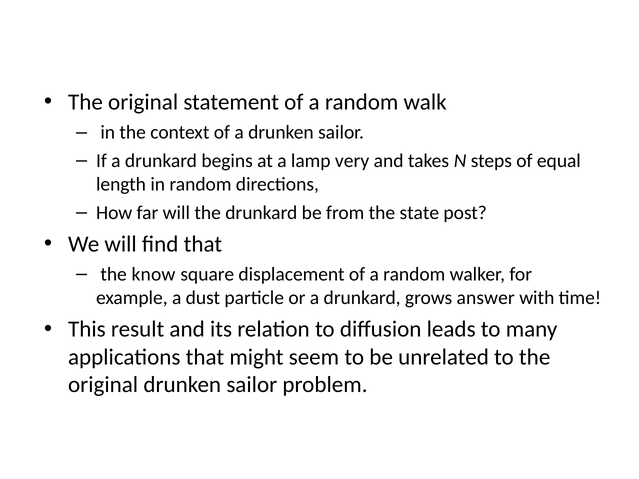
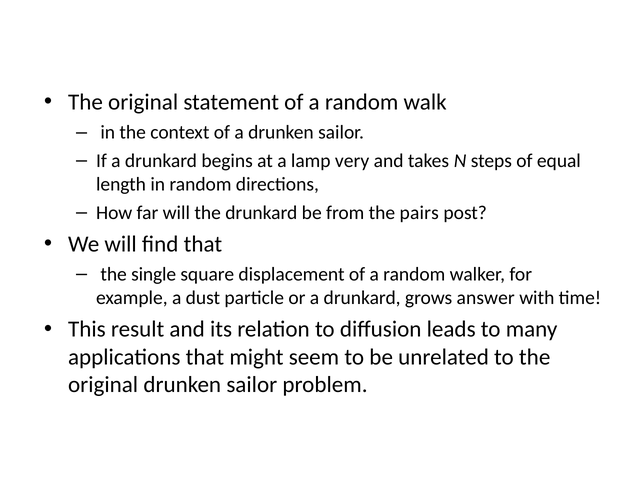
state: state -> pairs (419, 213)
know: know -> single (154, 275)
